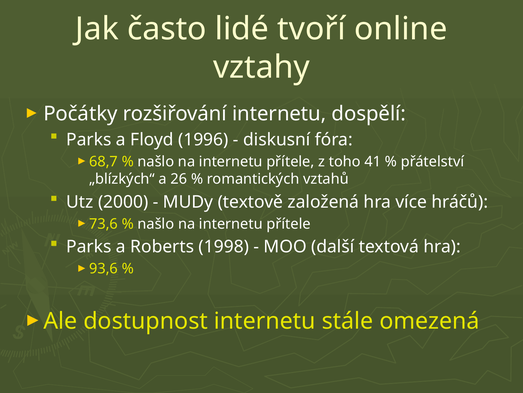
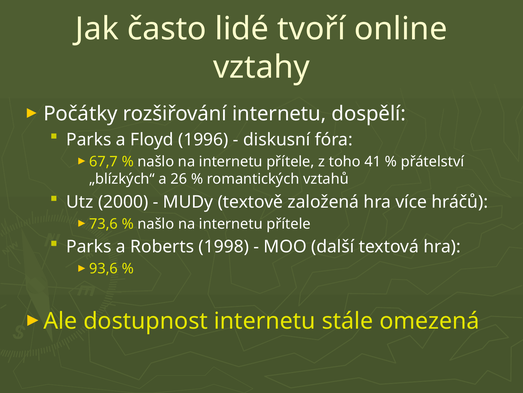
68,7: 68,7 -> 67,7 (104, 161)
